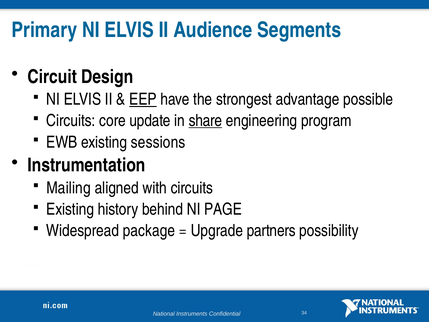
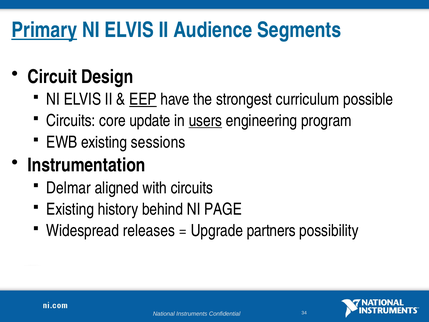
Primary underline: none -> present (44, 30)
advantage: advantage -> curriculum (308, 99)
share: share -> users (205, 121)
Mailing: Mailing -> Delmar (69, 188)
package: package -> releases (149, 231)
